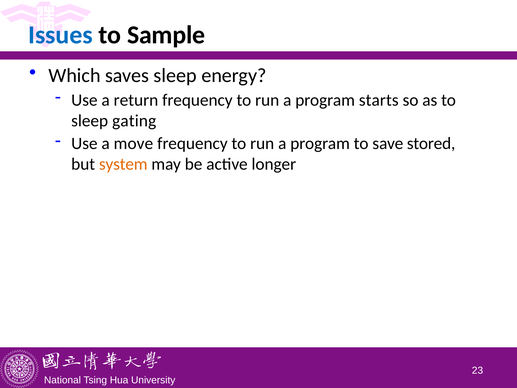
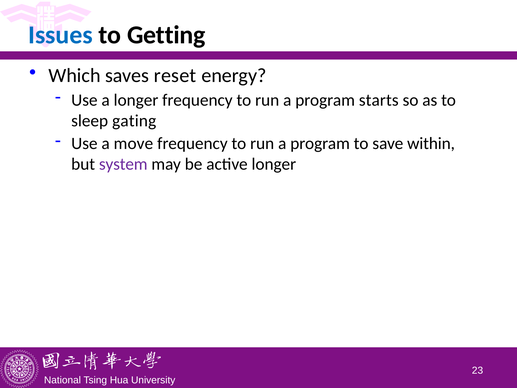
Sample: Sample -> Getting (166, 35)
saves sleep: sleep -> reset (175, 76)
a return: return -> longer (136, 100)
stored: stored -> within (431, 143)
system colour: orange -> purple (123, 164)
